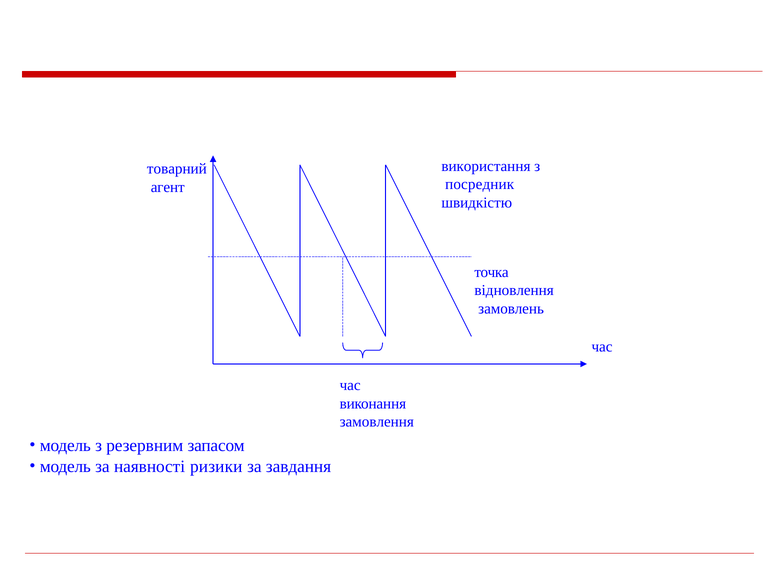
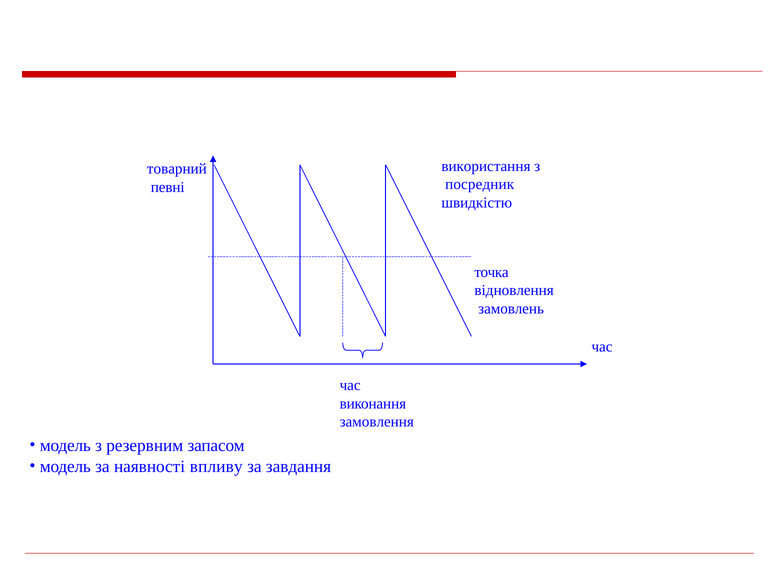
агент: агент -> певні (168, 187)
ризики: ризики -> впливу (216, 466)
